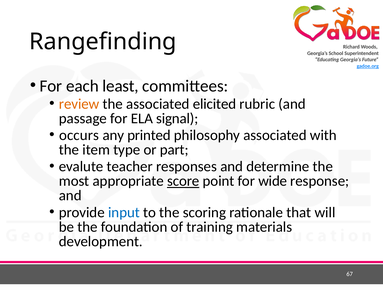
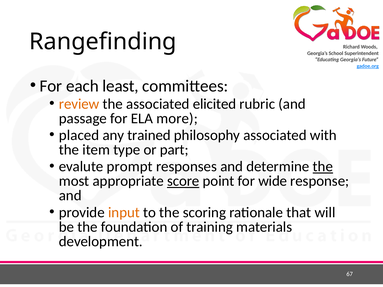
signal: signal -> more (177, 118)
occurs: occurs -> placed (79, 135)
printed: printed -> trained (149, 135)
teacher: teacher -> prompt (130, 167)
the underline: none -> present (323, 167)
input colour: blue -> orange (124, 213)
